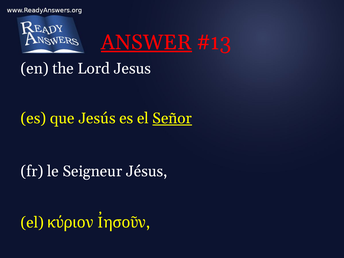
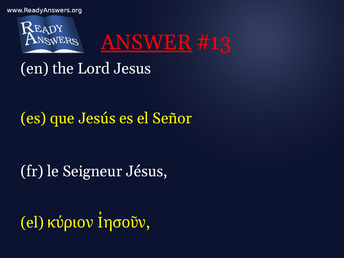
Señor underline: present -> none (172, 118)
